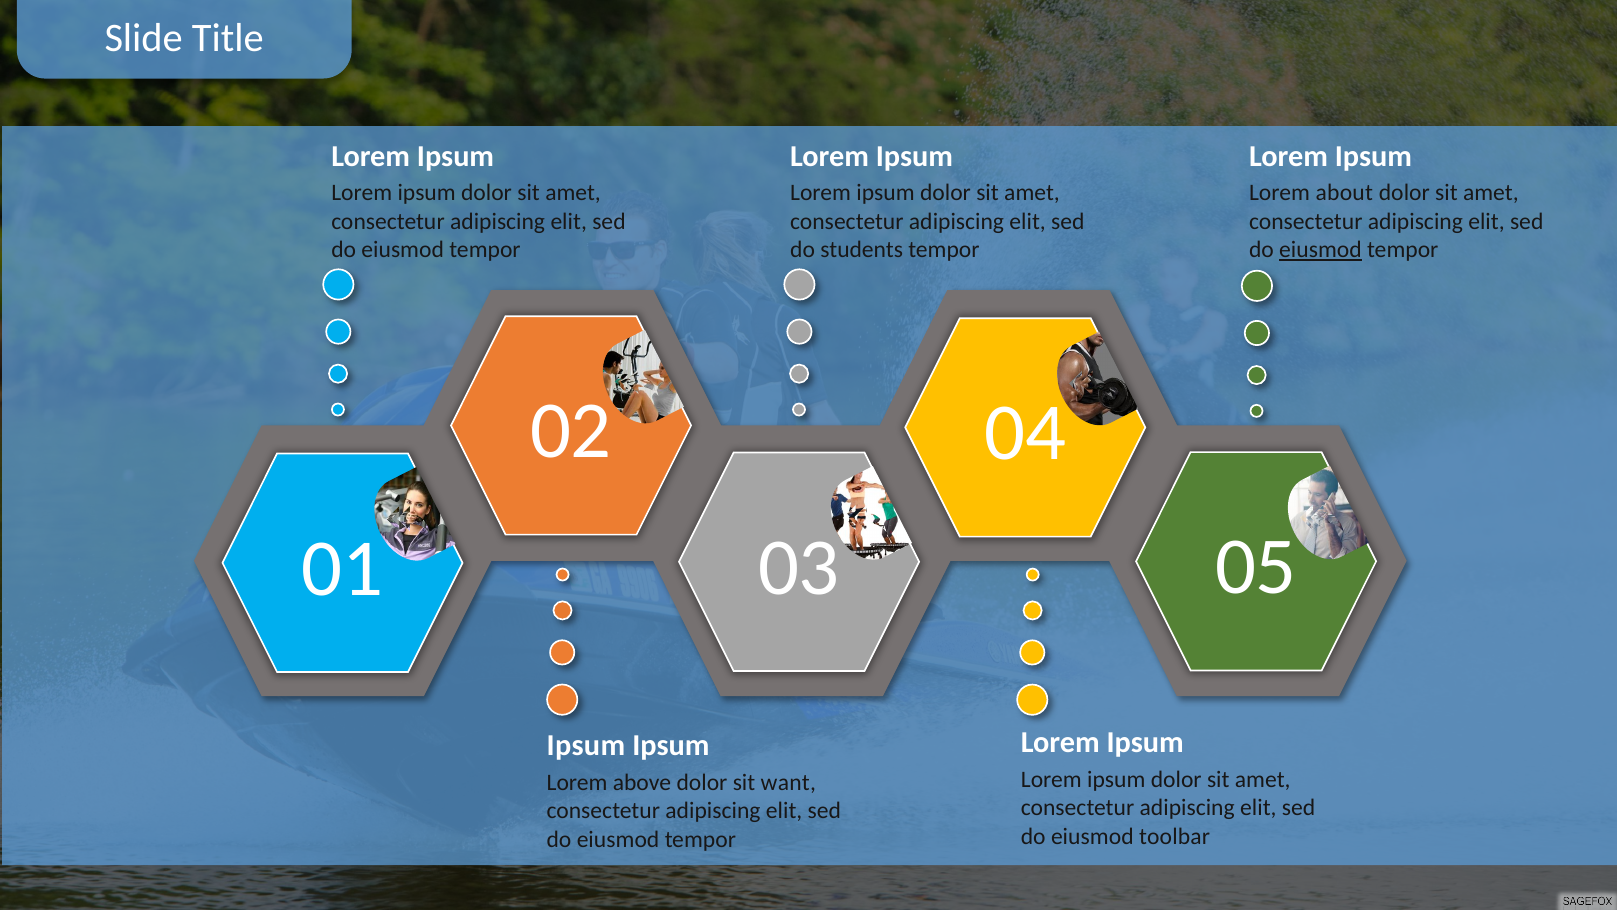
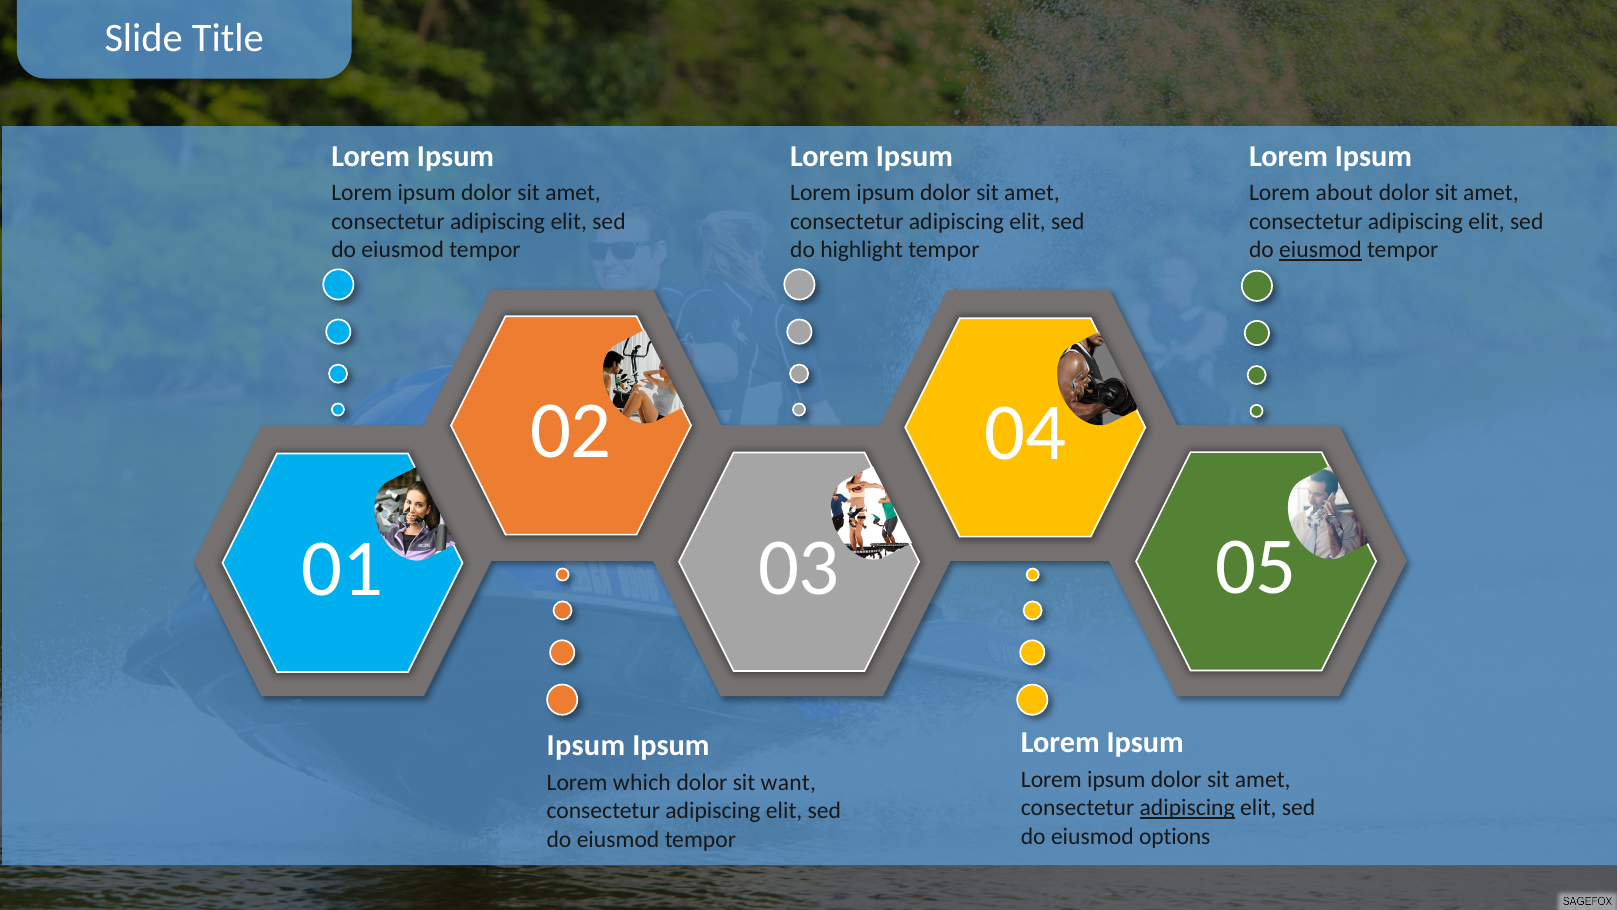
students: students -> highlight (862, 250)
above: above -> which (642, 782)
adipiscing underline: none -> present (1187, 808)
toolbar: toolbar -> options (1175, 836)
